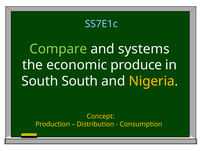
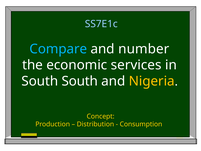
Compare colour: light green -> light blue (58, 49)
systems: systems -> number (144, 49)
produce: produce -> services (136, 65)
